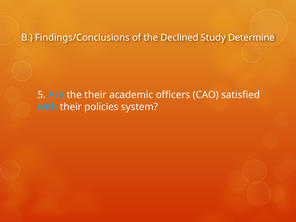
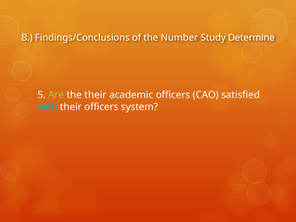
Declined: Declined -> Number (179, 37)
Are colour: light blue -> light green (56, 95)
their policies: policies -> officers (101, 107)
